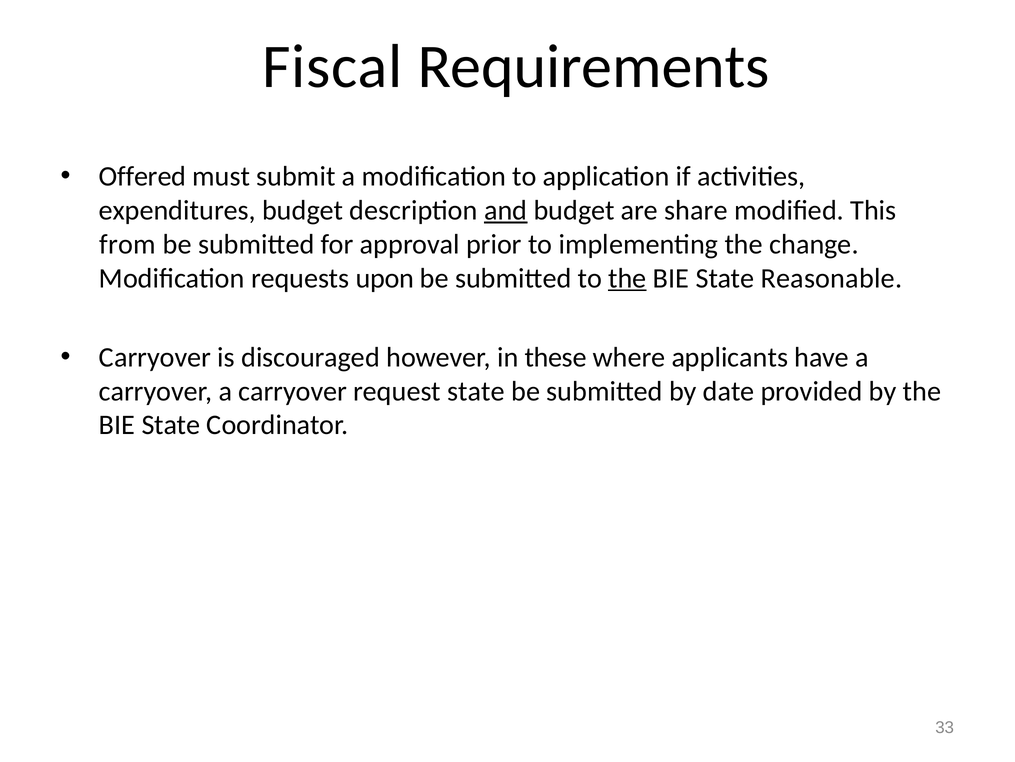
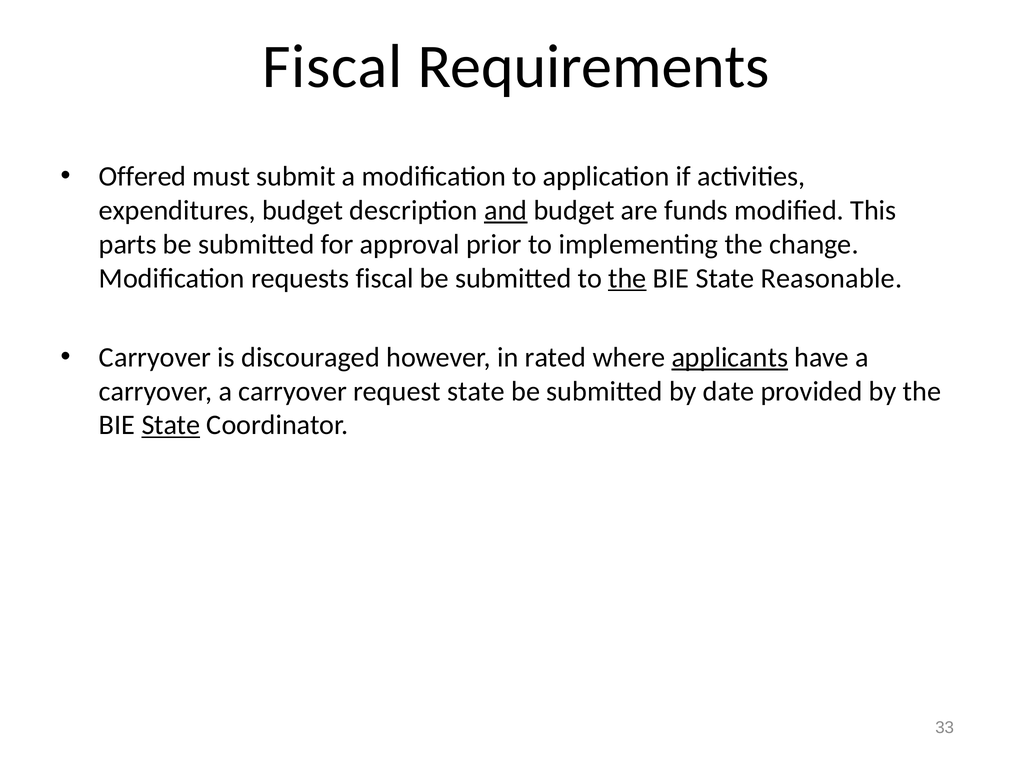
share: share -> funds (696, 210)
from: from -> parts (128, 244)
requests upon: upon -> fiscal (385, 278)
these: these -> rated (555, 357)
applicants underline: none -> present (730, 357)
State underline: none -> present (171, 425)
